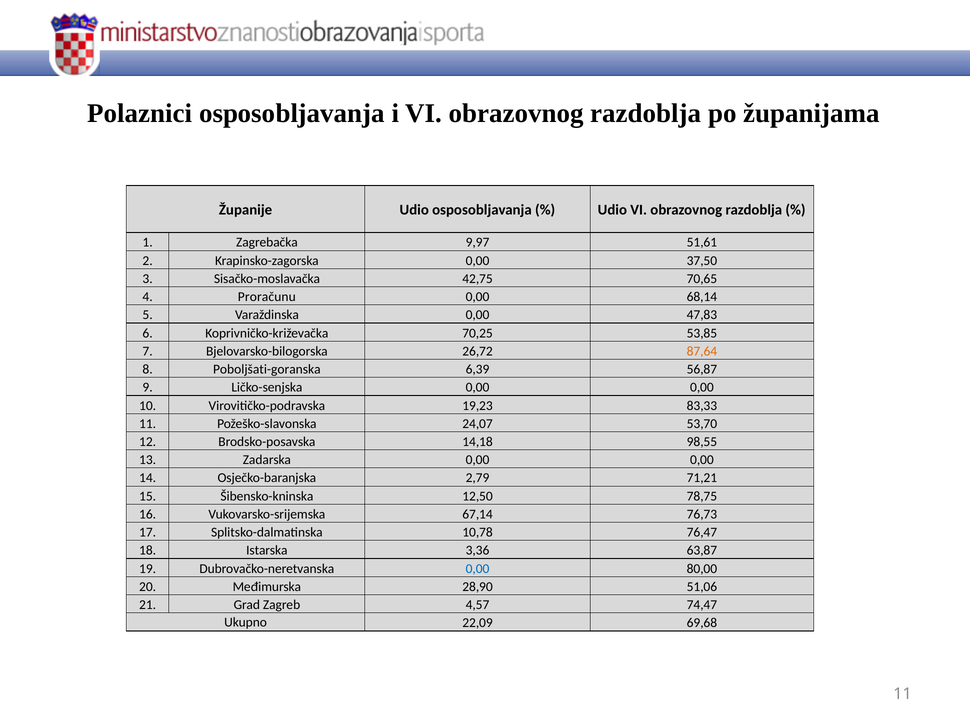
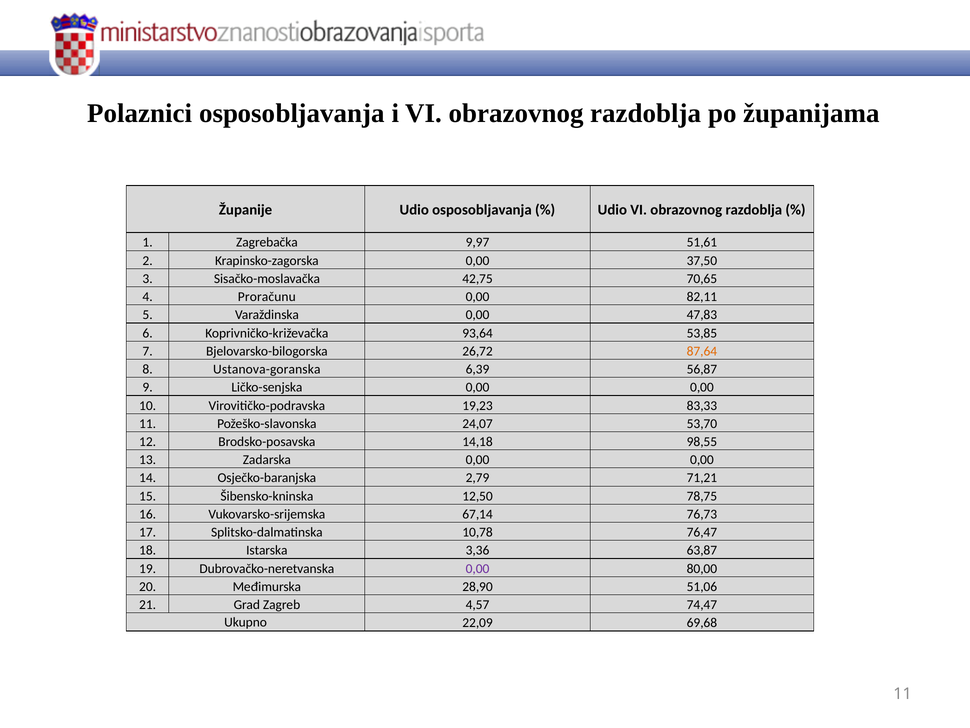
68,14: 68,14 -> 82,11 (702, 297)
70,25: 70,25 -> 93,64 (478, 333)
Poboljšati-goranska: Poboljšati-goranska -> Ustanova-goranska (267, 369)
0,00 colour: blue -> purple (478, 568)
